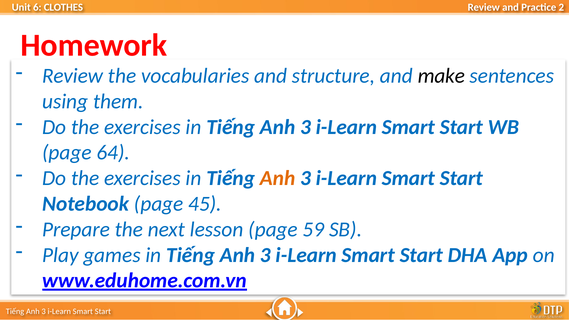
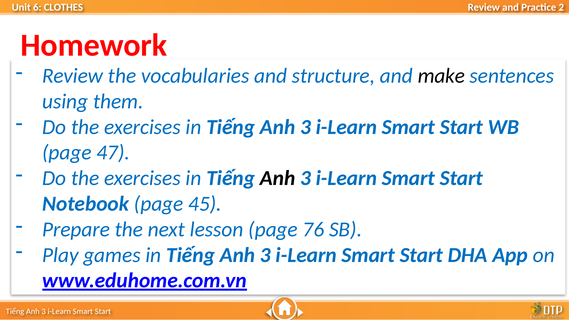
64: 64 -> 47 (113, 153)
Anh colour: orange -> black (278, 178)
59: 59 -> 76 (313, 229)
